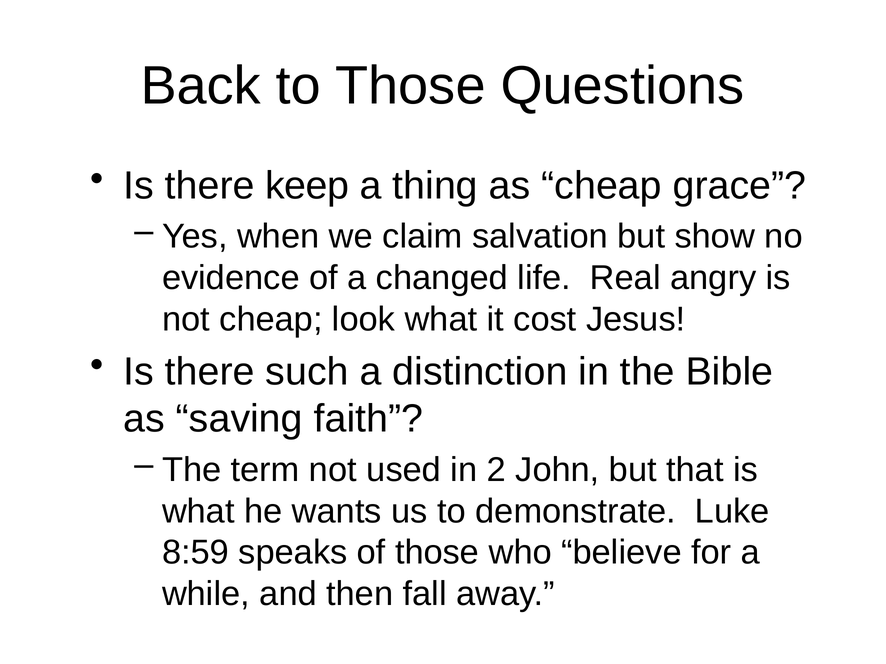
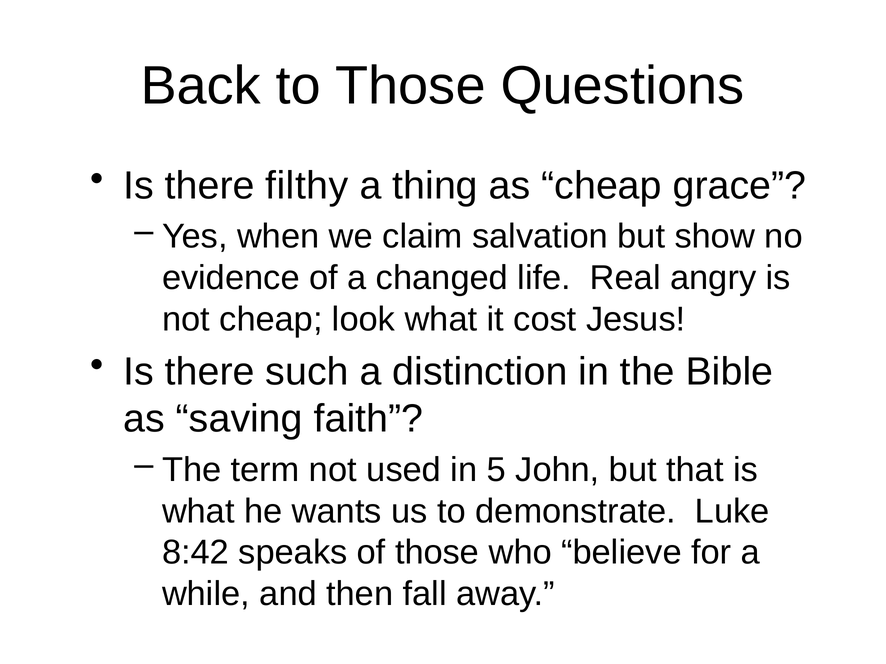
keep: keep -> filthy (307, 186)
2: 2 -> 5 (496, 470)
8:59: 8:59 -> 8:42 (195, 553)
